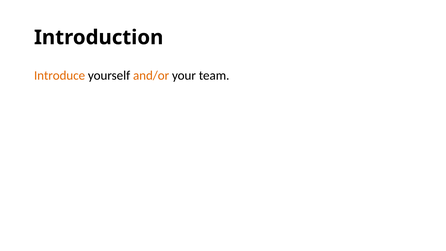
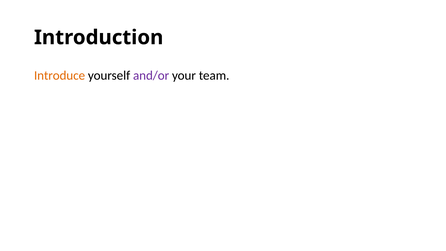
and/or colour: orange -> purple (151, 75)
